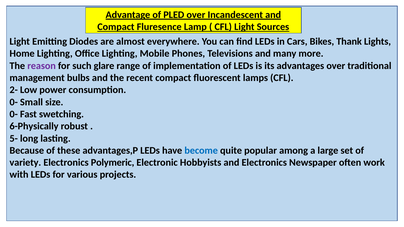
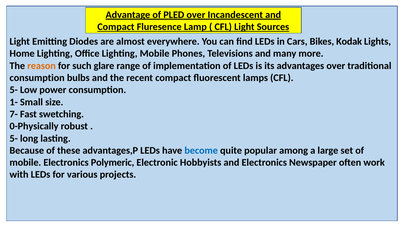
Thank: Thank -> Kodak (349, 42)
reason colour: purple -> orange (42, 66)
management: management -> consumption (37, 78)
2-: 2- -> 5- (14, 90)
0-: 0- -> 1- (14, 102)
0-: 0- -> 7- (14, 114)
6-Physically: 6-Physically -> 0-Physically (34, 126)
variety: variety -> mobile (25, 163)
